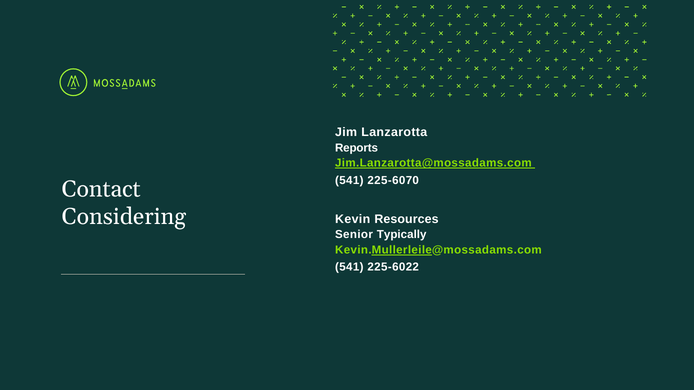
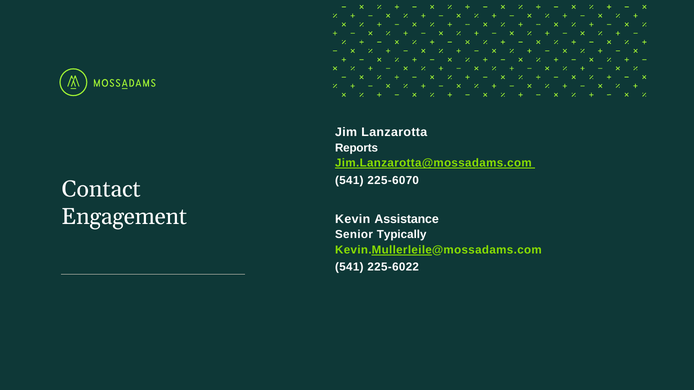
Considering: Considering -> Engagement (124, 217)
Resources: Resources -> Assistance (407, 219)
